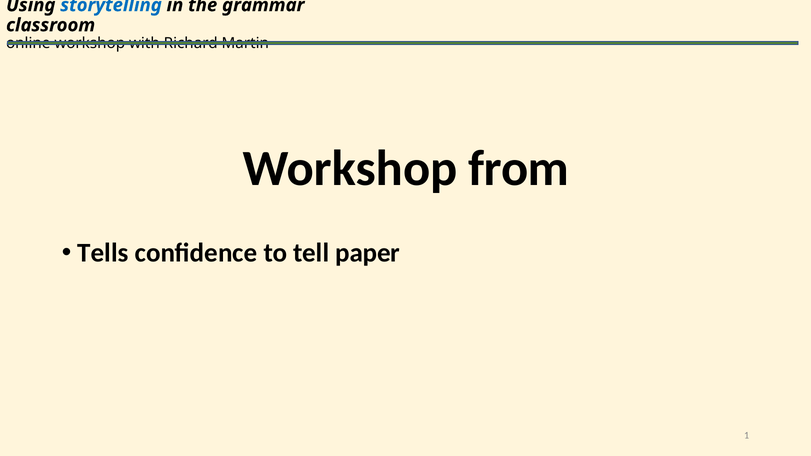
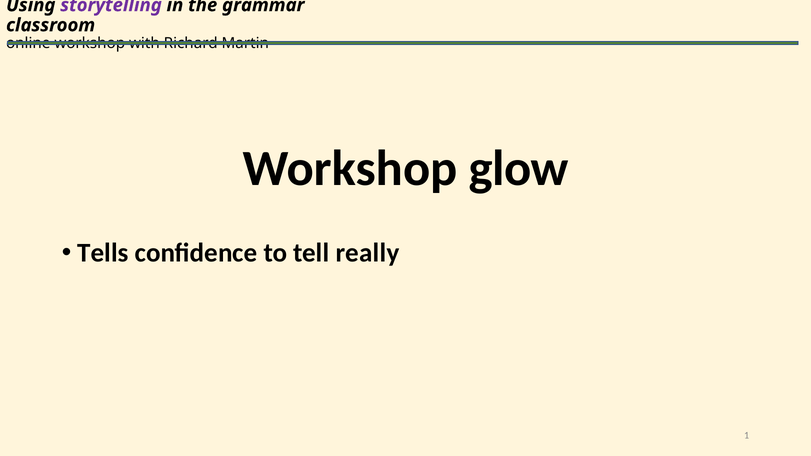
storytelling colour: blue -> purple (111, 5)
from: from -> glow (519, 168)
paper: paper -> really (367, 253)
